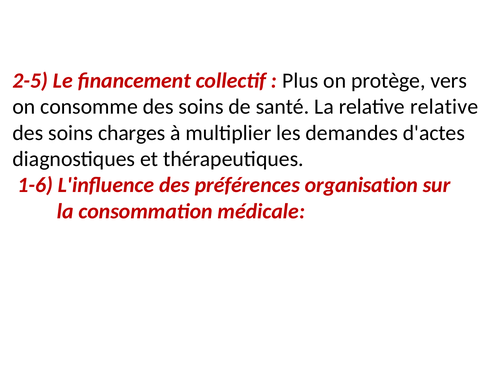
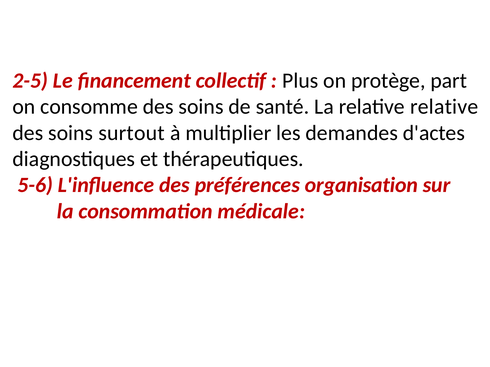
vers: vers -> part (449, 81)
charges: charges -> surtout (132, 133)
1-6: 1-6 -> 5-6 (35, 185)
